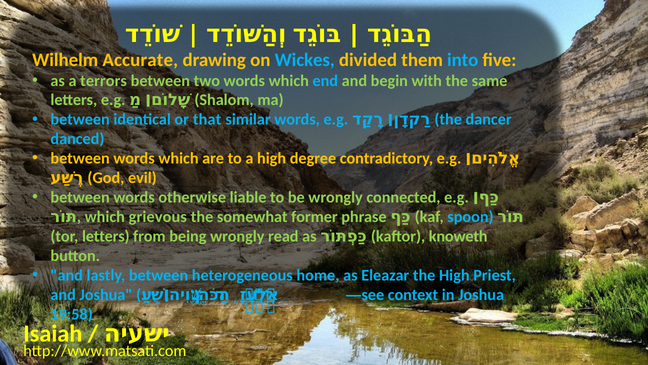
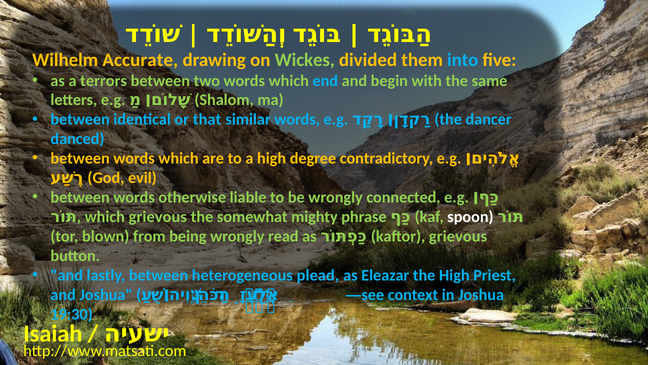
Wickes colour: light blue -> light green (305, 60)
former: former -> mighty (314, 217)
spoon colour: light blue -> white (470, 217)
kaftor knoweth: knoweth -> grievous (458, 236)
tor letters: letters -> blown (106, 236)
home: home -> plead (318, 275)
19:58: 19:58 -> 19:30 (72, 314)
